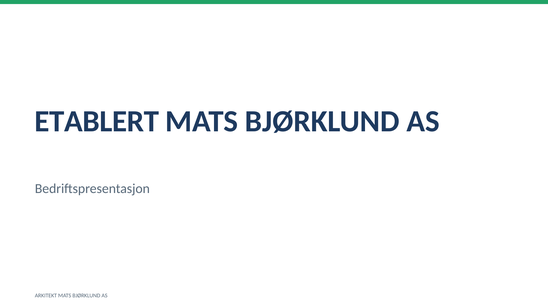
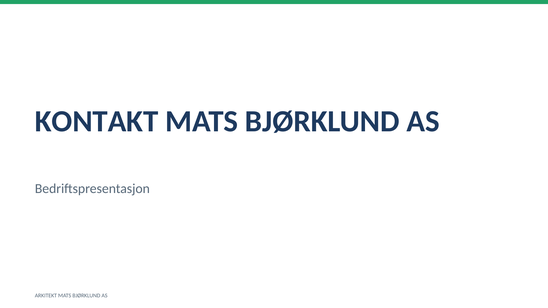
ETABLERT: ETABLERT -> KONTAKT (97, 122)
